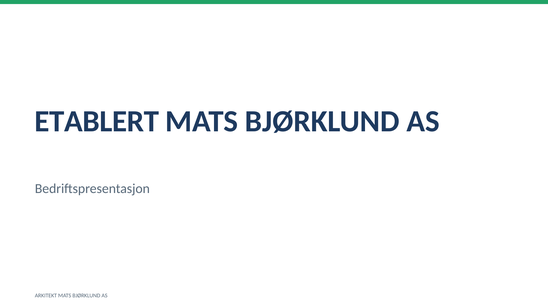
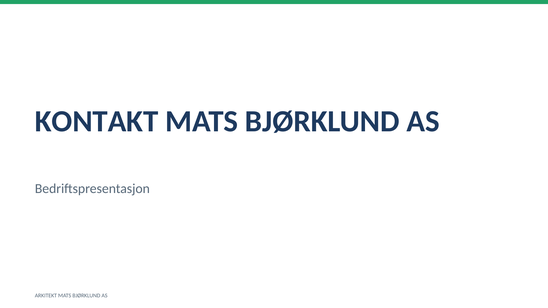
ETABLERT: ETABLERT -> KONTAKT (97, 122)
